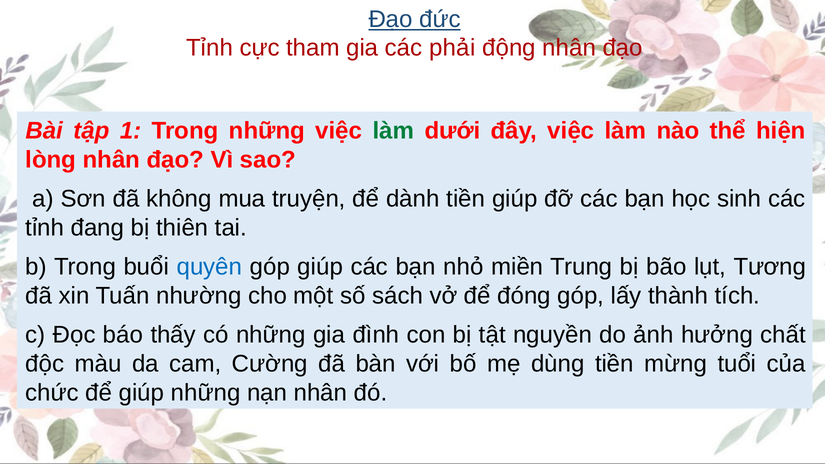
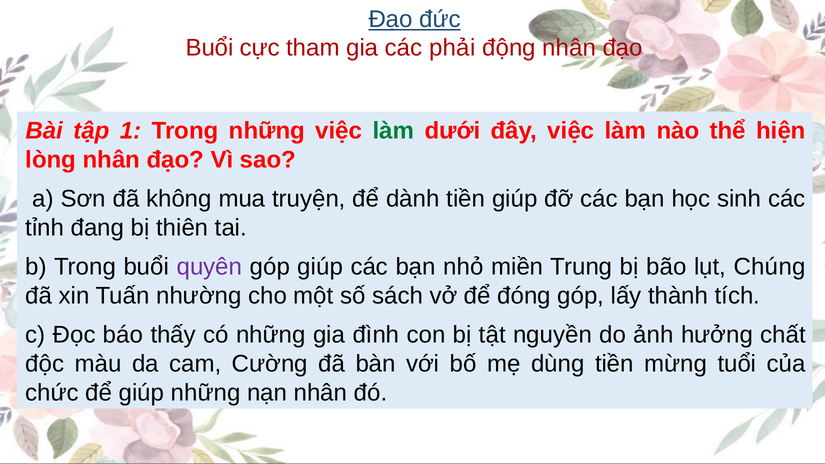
Tỉnh: Tỉnh -> Buổi (210, 48)
quyên colour: blue -> purple (209, 267)
Tương: Tương -> Chúng (770, 267)
